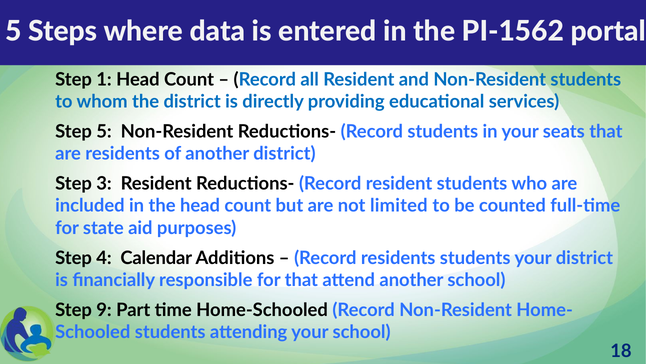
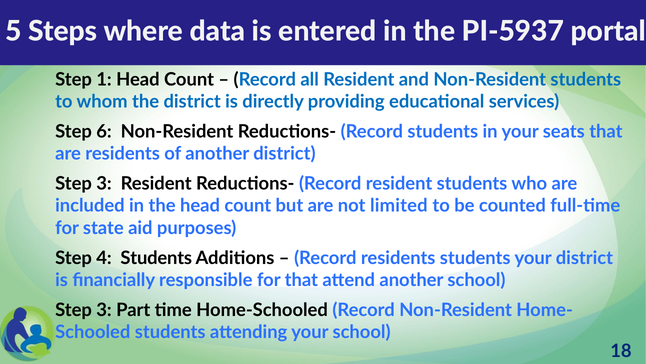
PI-1562: PI-1562 -> PI-5937 (513, 31)
Step 5: 5 -> 6 (104, 131)
4 Calendar: Calendar -> Students (156, 258)
9: 9 -> 3 (104, 310)
